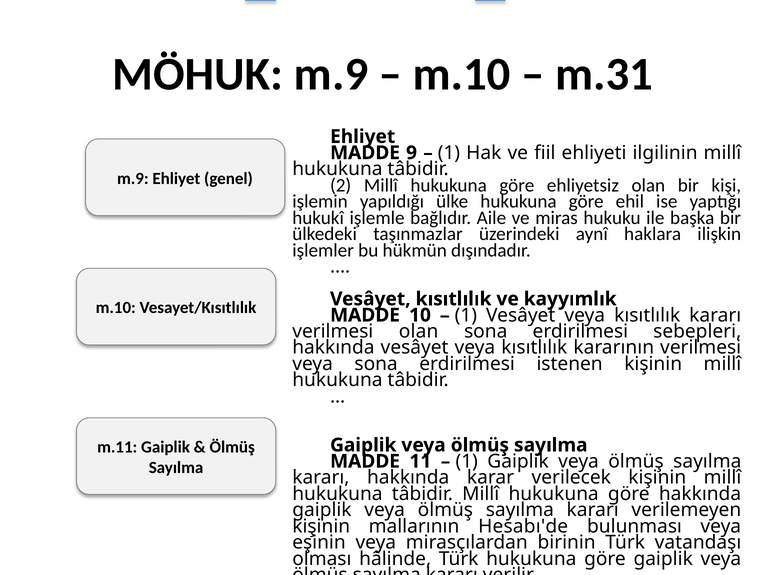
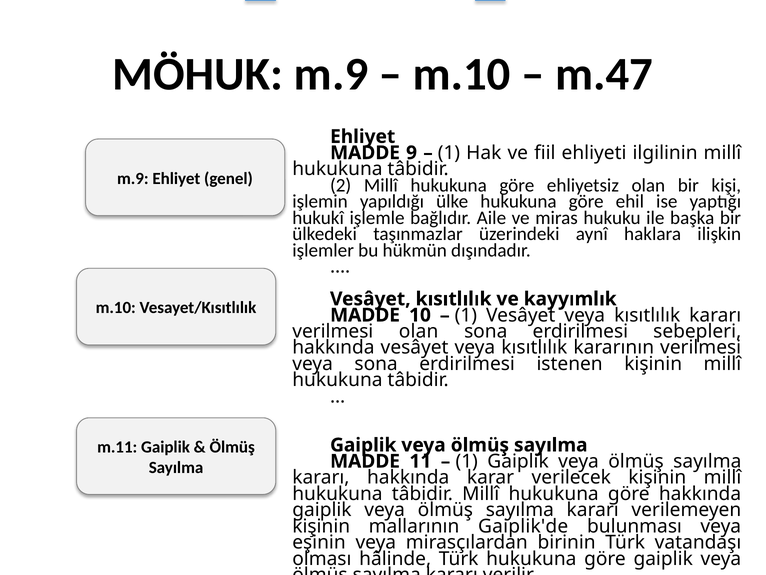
m.31: m.31 -> m.47 (604, 74)
Hesabı'de: Hesabı'de -> Gaiplik'de (523, 526)
